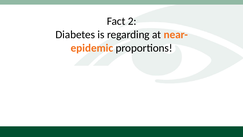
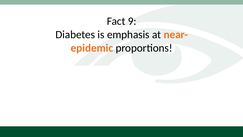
2: 2 -> 9 (132, 21)
regarding: regarding -> emphasis (128, 35)
